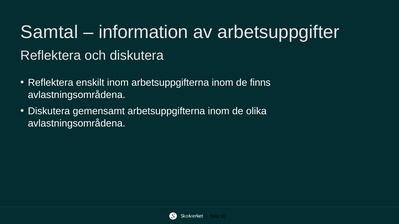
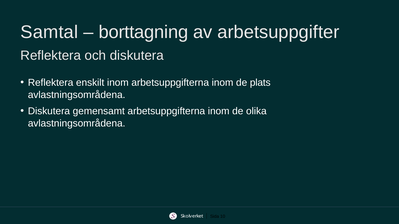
information: information -> borttagning (143, 32)
finns: finns -> plats (260, 83)
